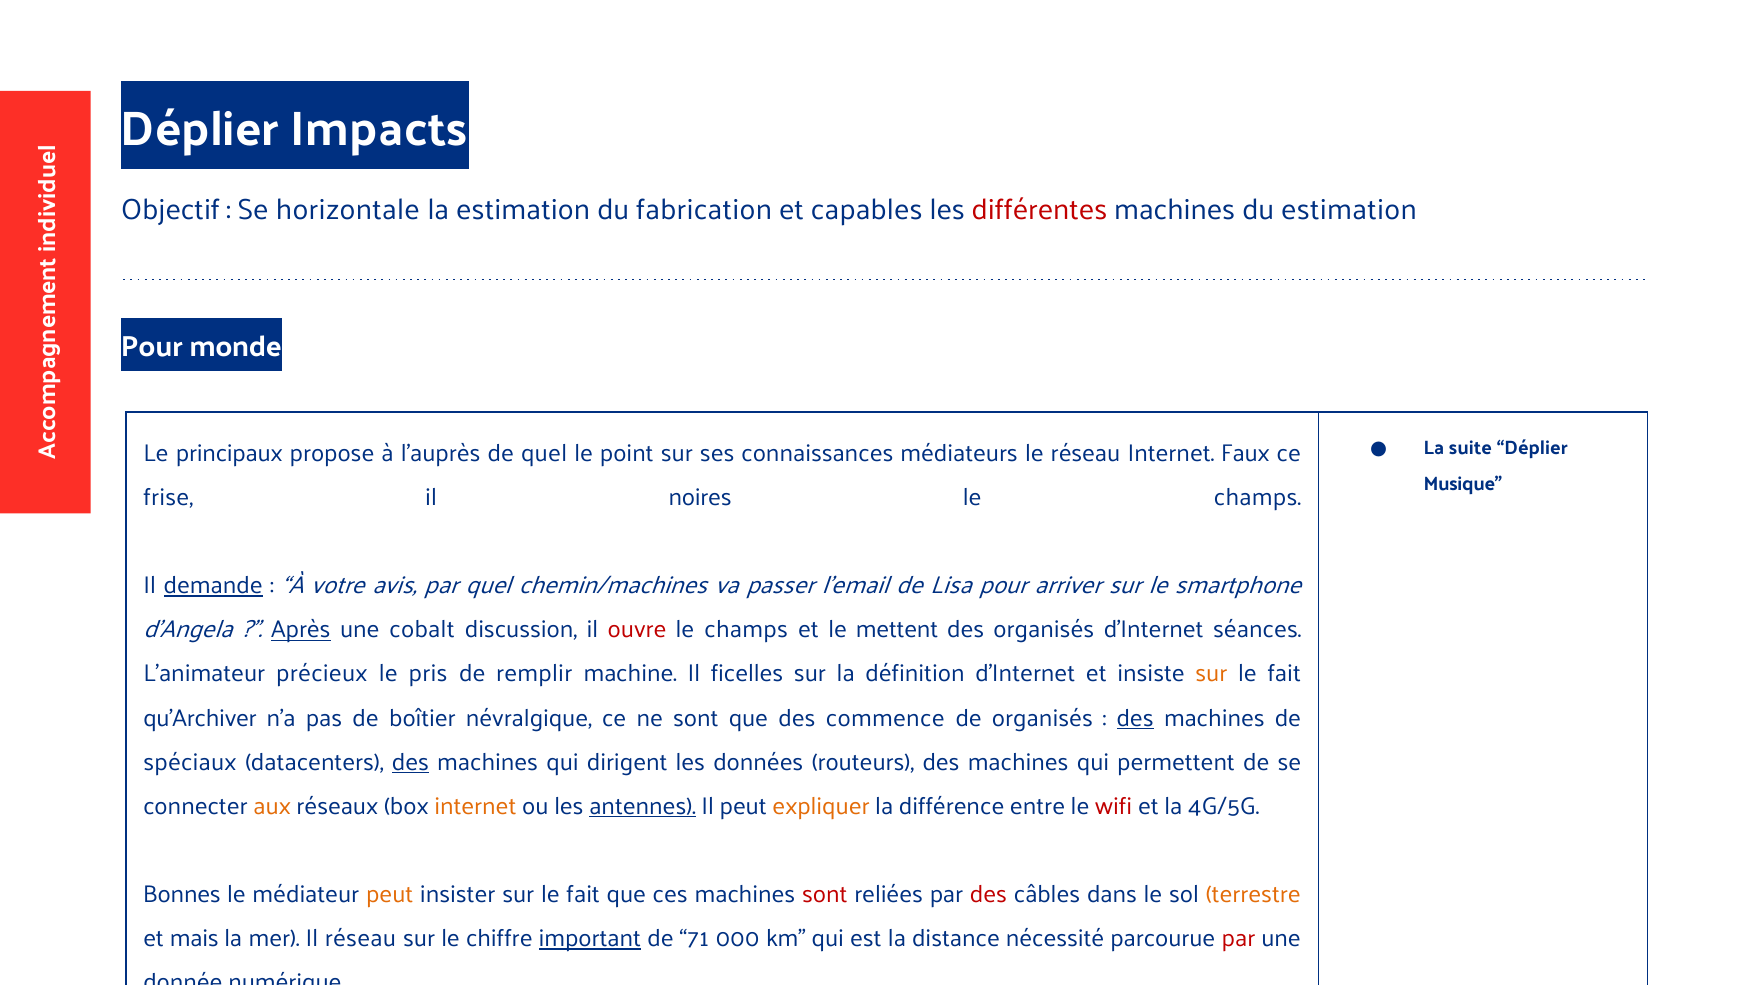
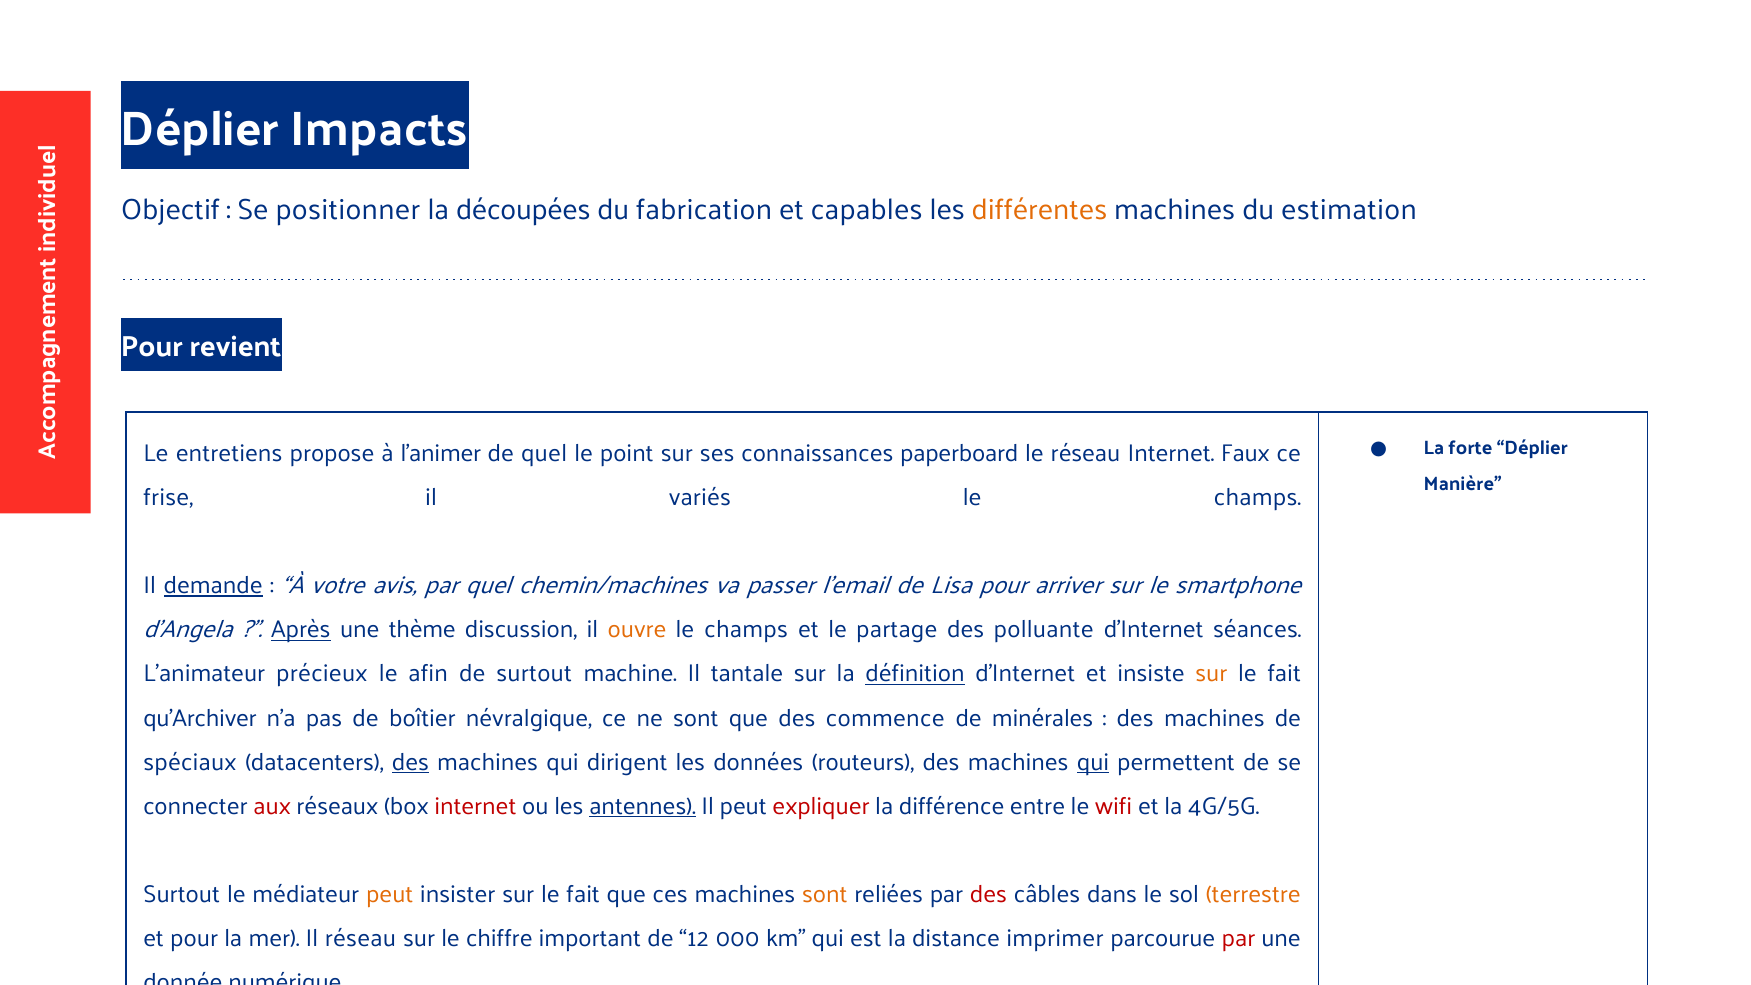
horizontale: horizontale -> positionner (348, 210)
la estimation: estimation -> découpées (523, 210)
différentes colour: red -> orange (1040, 210)
monde: monde -> revient (235, 347)
suite: suite -> forte (1471, 449)
principaux: principaux -> entretiens (229, 453)
l’auprès: l’auprès -> l’animer (441, 453)
médiateurs: médiateurs -> paperboard (959, 453)
Musique: Musique -> Manière (1463, 484)
noires: noires -> variés (700, 497)
cobalt: cobalt -> thème (422, 630)
ouvre colour: red -> orange (637, 630)
mettent: mettent -> partage (897, 630)
des organisés: organisés -> polluante (1044, 630)
pris: pris -> afin (428, 674)
de remplir: remplir -> surtout (534, 674)
ficelles: ficelles -> tantale (747, 674)
définition underline: none -> present (915, 674)
de organisés: organisés -> minérales (1043, 718)
des underline: present -> none (1135, 718)
qui underline: none -> present (1093, 762)
aux colour: orange -> red (272, 806)
internet colour: orange -> red (475, 806)
expliquer colour: orange -> red (821, 806)
Bonnes: Bonnes -> Surtout (182, 894)
sont colour: red -> orange (825, 894)
et mais: mais -> pour (194, 939)
important underline: present -> none (590, 939)
71: 71 -> 12 (694, 939)
nécessité: nécessité -> imprimer (1055, 939)
